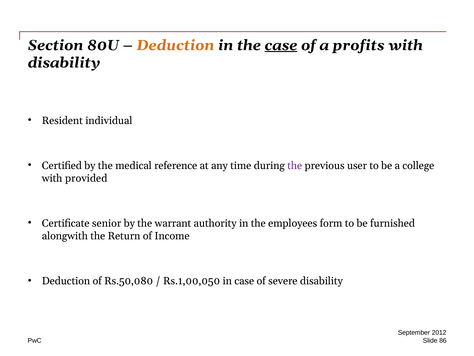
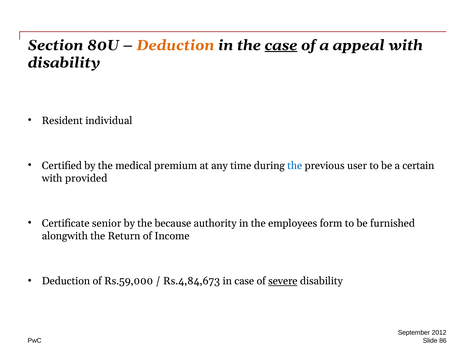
profits: profits -> appeal (359, 45)
reference: reference -> premium (176, 165)
the colour: purple -> blue (295, 165)
college: college -> certain (418, 165)
warrant: warrant -> because (173, 223)
Rs.50,080: Rs.50,080 -> Rs.59,000 (129, 281)
Rs.1,00,050: Rs.1,00,050 -> Rs.4,84,673 (192, 281)
severe underline: none -> present (283, 281)
